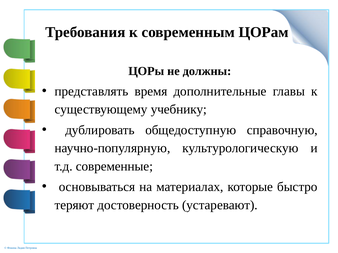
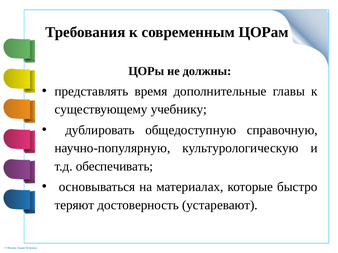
современные: современные -> обеспечивать (114, 167)
